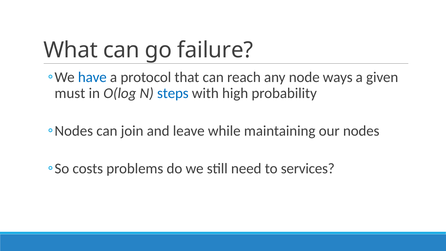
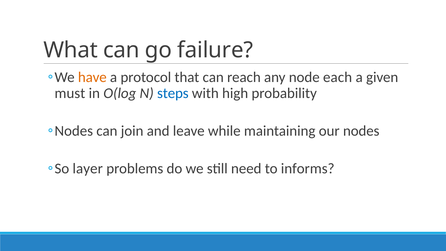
have colour: blue -> orange (92, 77)
ways: ways -> each (338, 77)
costs: costs -> layer (88, 169)
services: services -> informs (308, 169)
